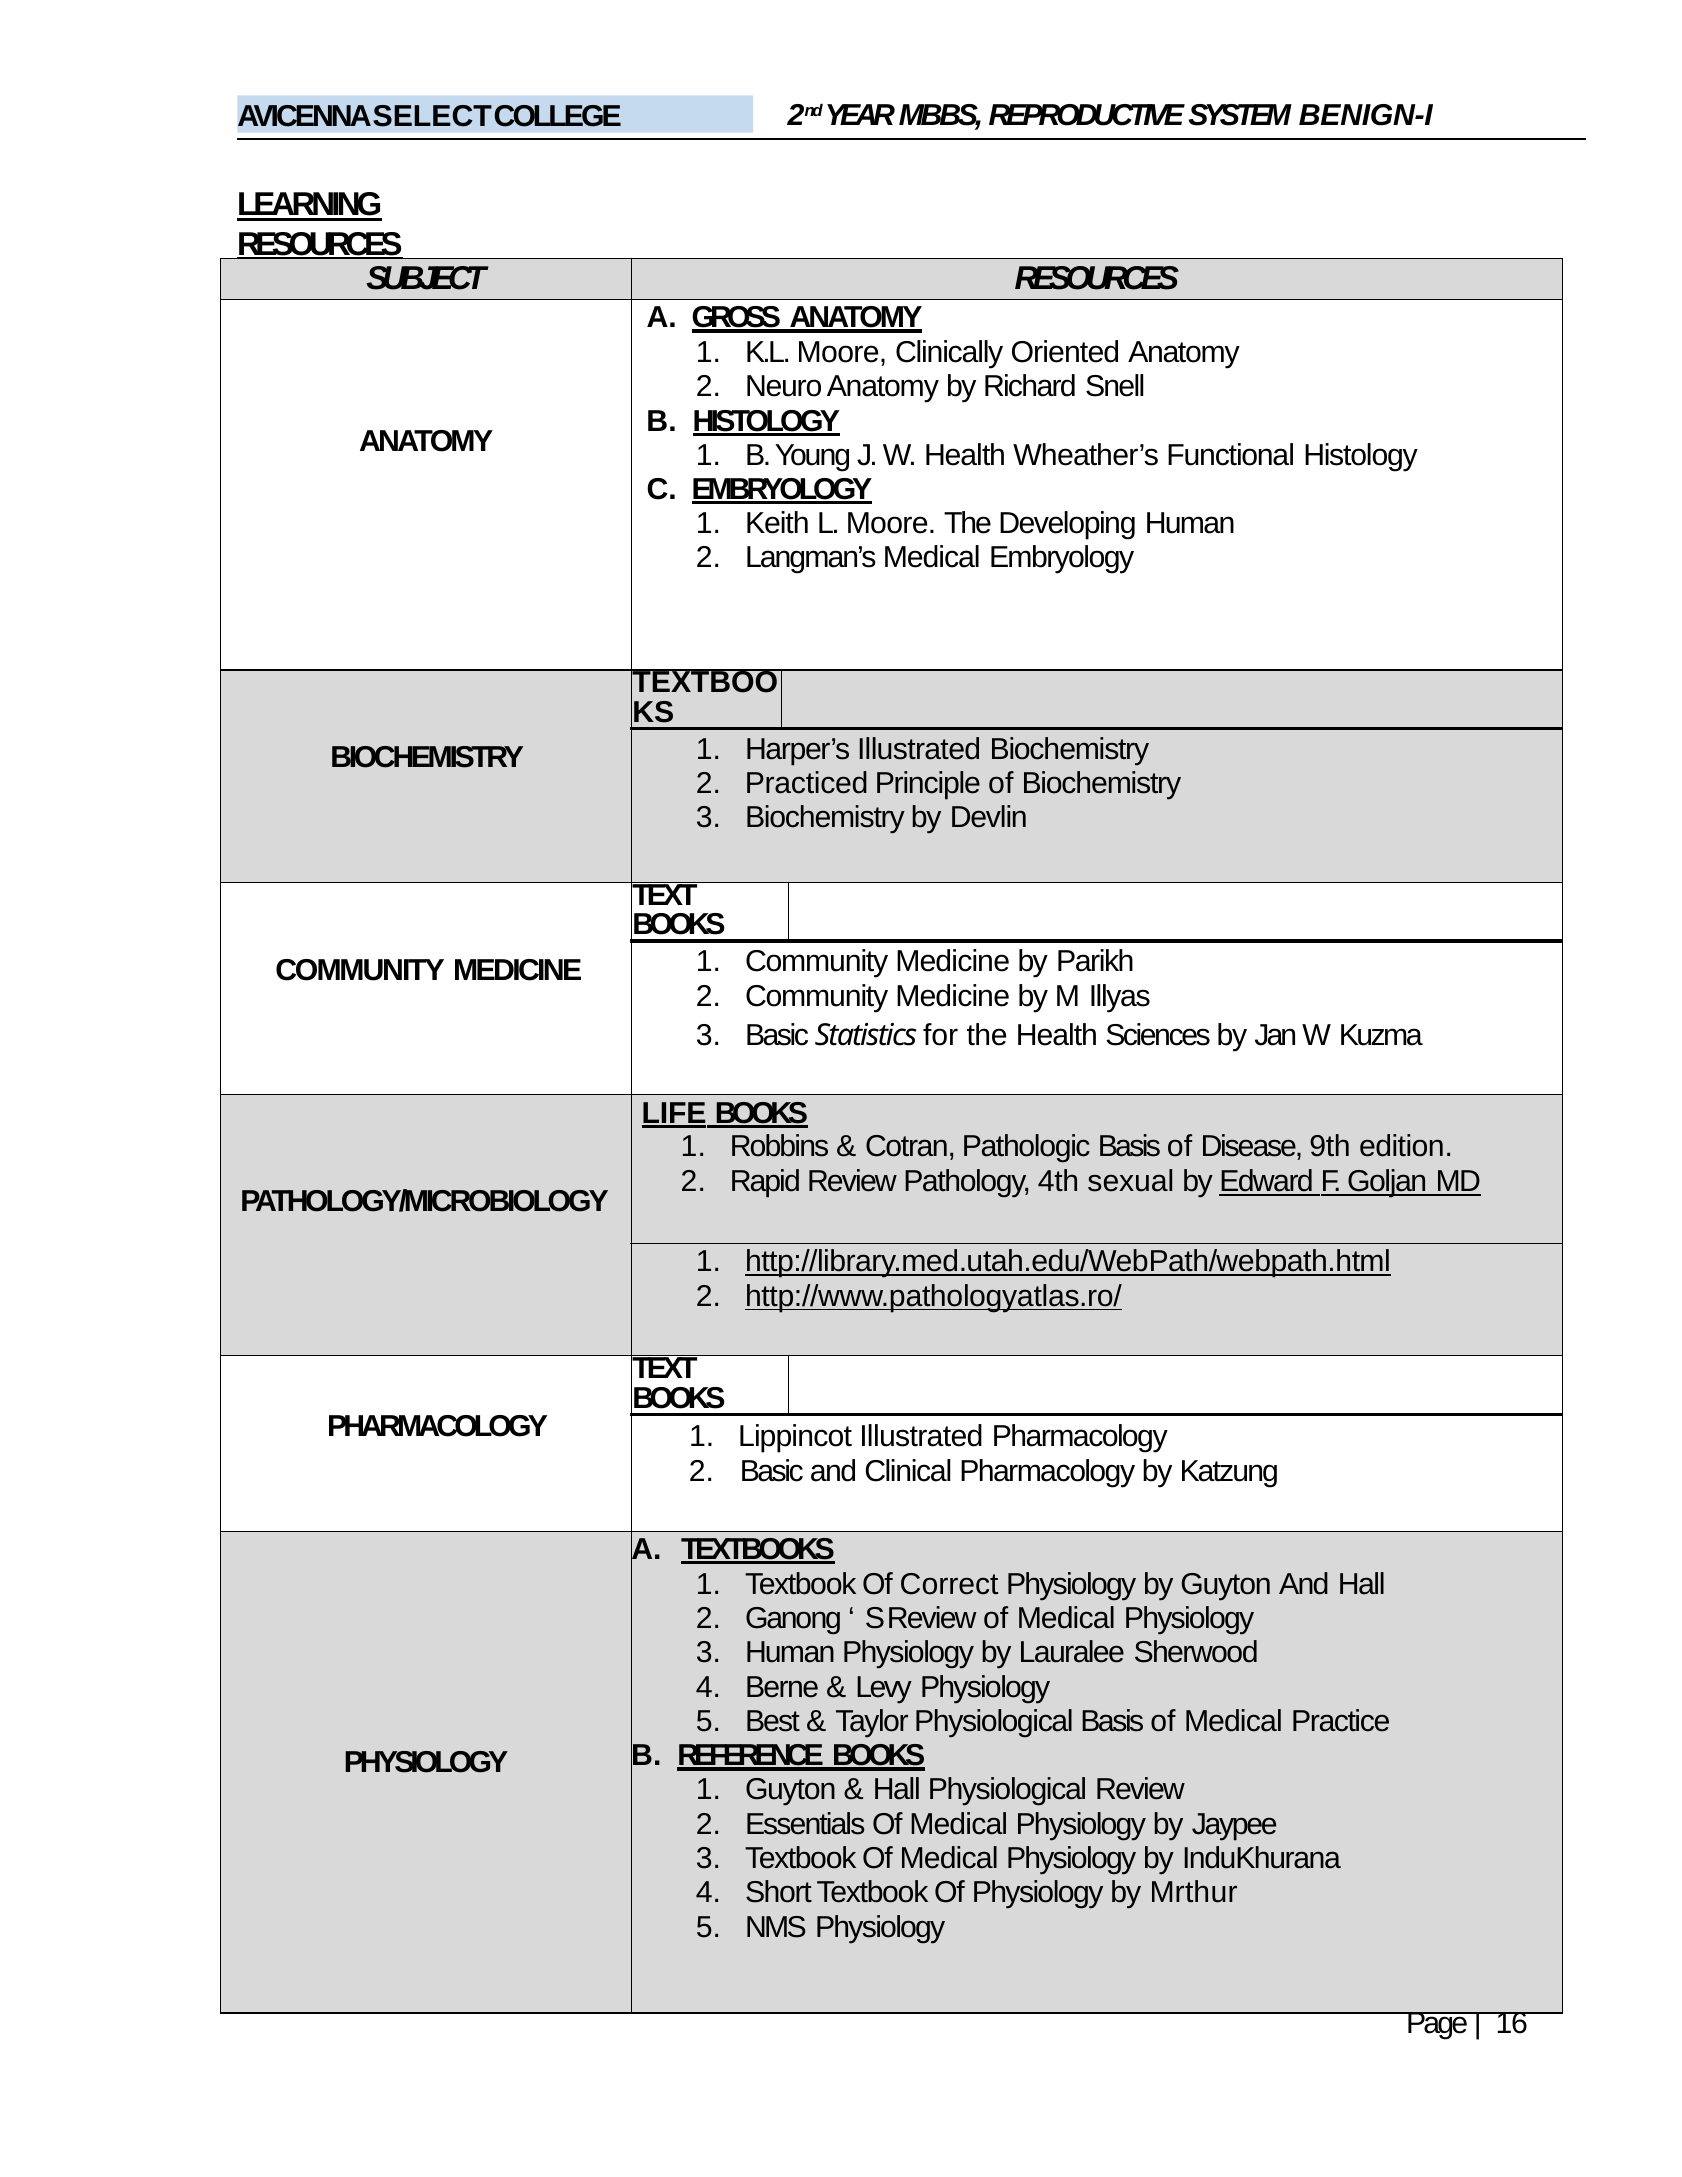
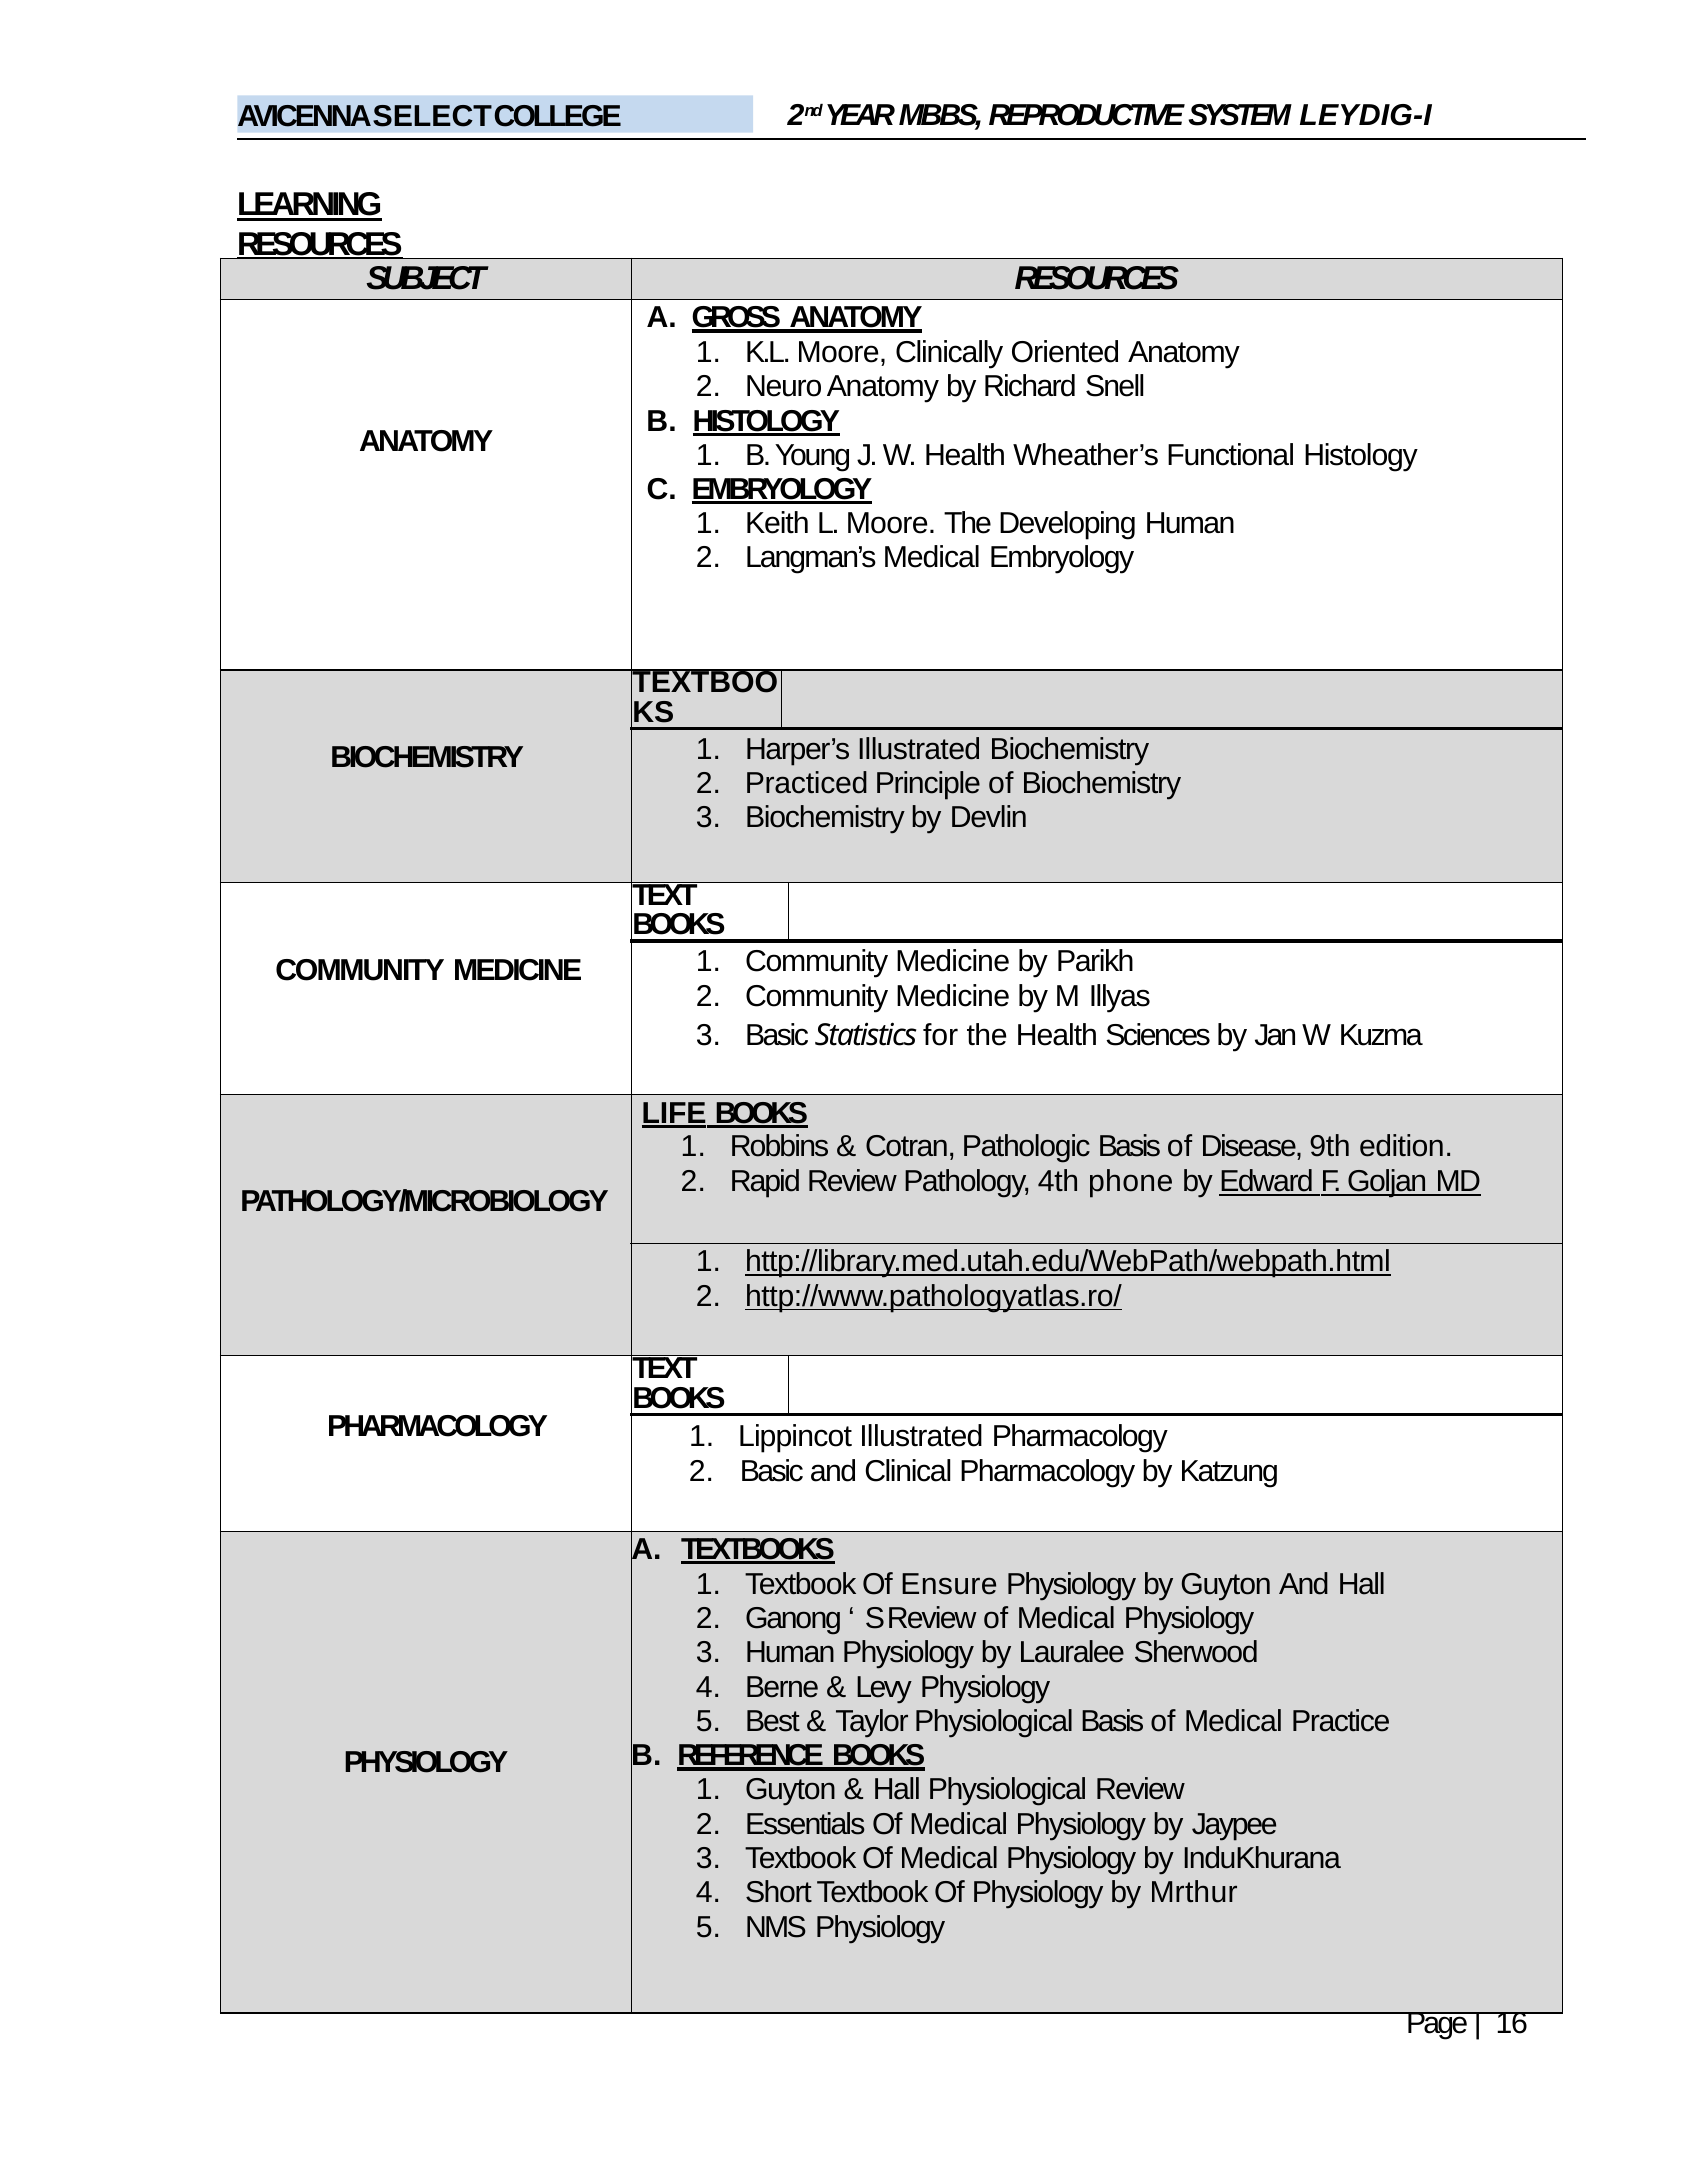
BENIGN-I: BENIGN-I -> LEYDIG-I (1366, 115)
sexual: sexual -> phone (1131, 1182)
Correct: Correct -> Ensure (949, 1584)
